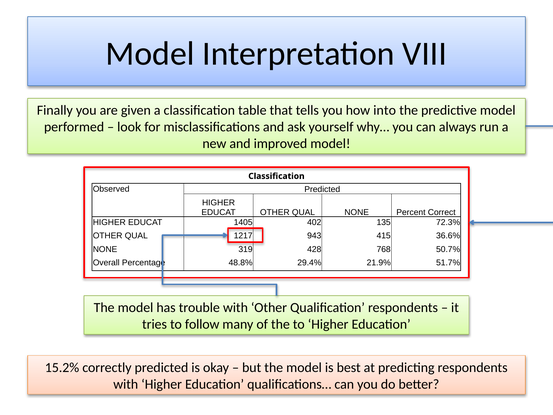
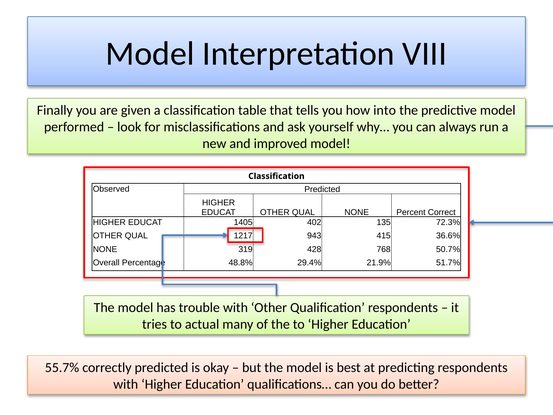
follow: follow -> actual (202, 324)
15.2%: 15.2% -> 55.7% (62, 367)
